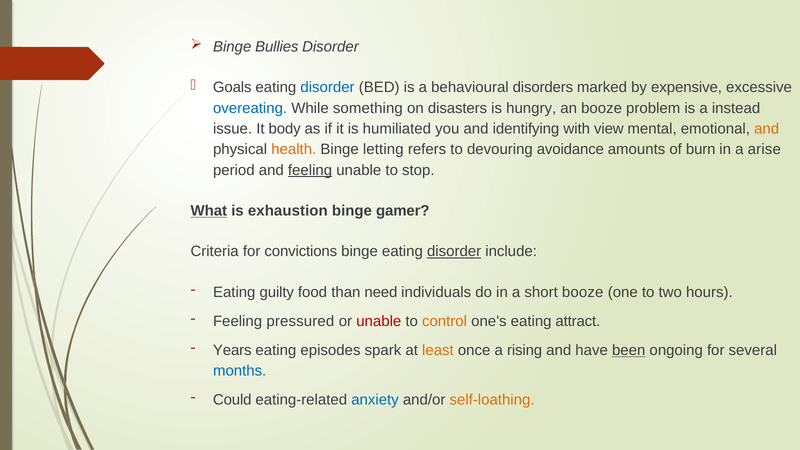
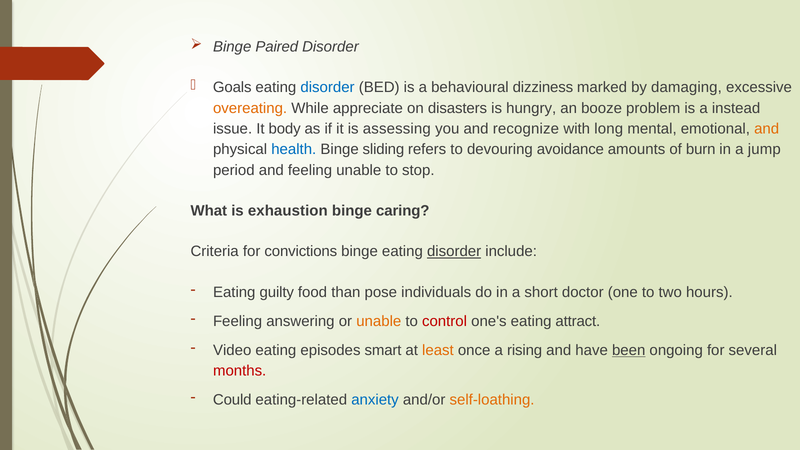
Bullies: Bullies -> Paired (277, 47)
disorders: disorders -> dizziness (543, 87)
expensive: expensive -> damaging (686, 87)
overeating colour: blue -> orange (250, 108)
something: something -> appreciate (368, 108)
humiliated: humiliated -> assessing (397, 129)
identifying: identifying -> recognize (526, 129)
view: view -> long (609, 129)
health colour: orange -> blue (294, 149)
letting: letting -> sliding (383, 149)
arise: arise -> jump (764, 149)
feeling underline: present -> none (310, 170)
What underline: present -> none (209, 211)
gamer: gamer -> caring (403, 211)
need: need -> pose (381, 292)
short booze: booze -> doctor (583, 292)
pressured: pressured -> answering (300, 321)
unable colour: red -> orange (379, 321)
control colour: orange -> red (445, 321)
Years: Years -> Video (232, 350)
spark: spark -> smart (383, 350)
months colour: blue -> red (240, 371)
